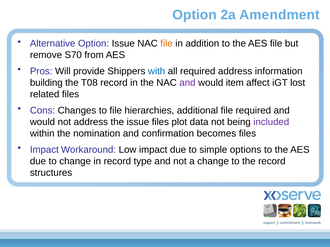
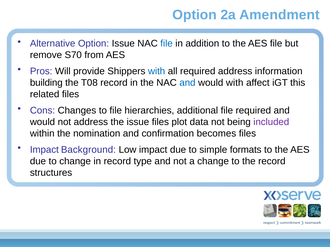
file colour: orange -> blue (167, 44)
and colour: purple -> blue (187, 83)
would item: item -> with (235, 83)
lost: lost -> this (298, 83)
Workaround: Workaround -> Background (88, 150)
options: options -> formats (246, 150)
